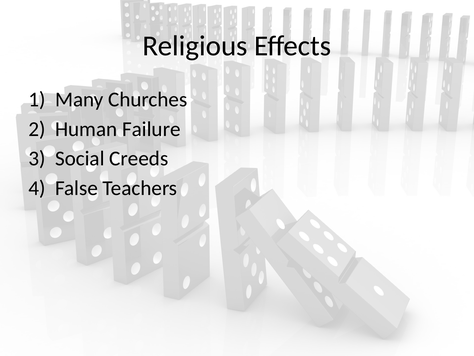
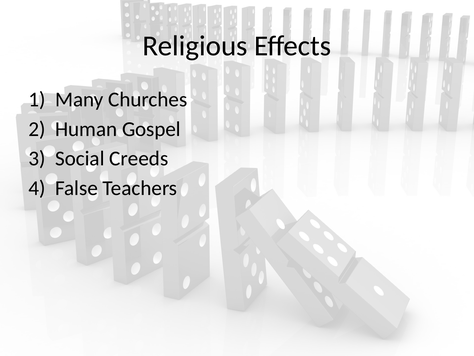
Failure: Failure -> Gospel (151, 129)
